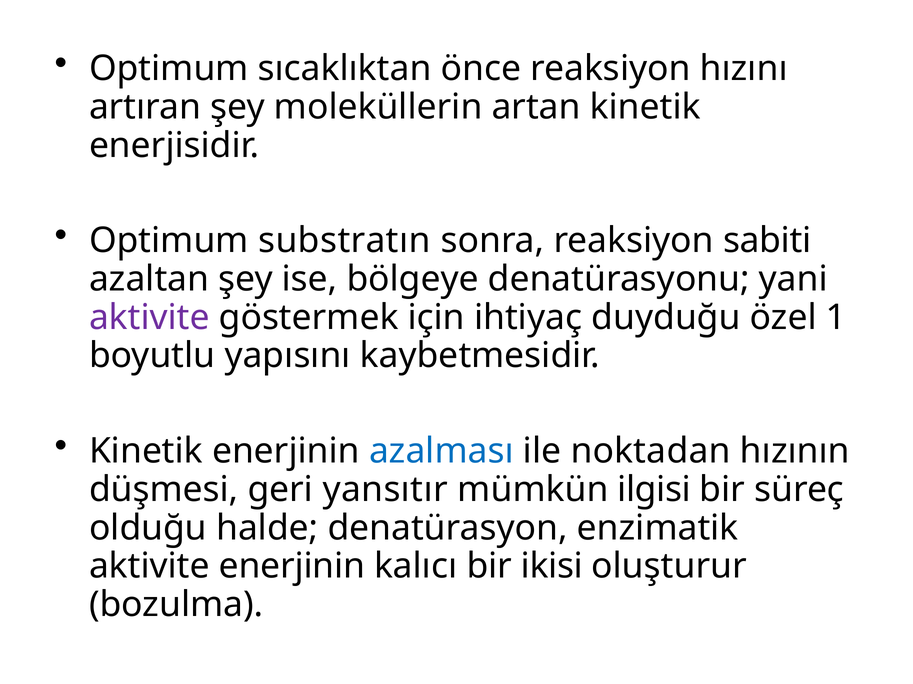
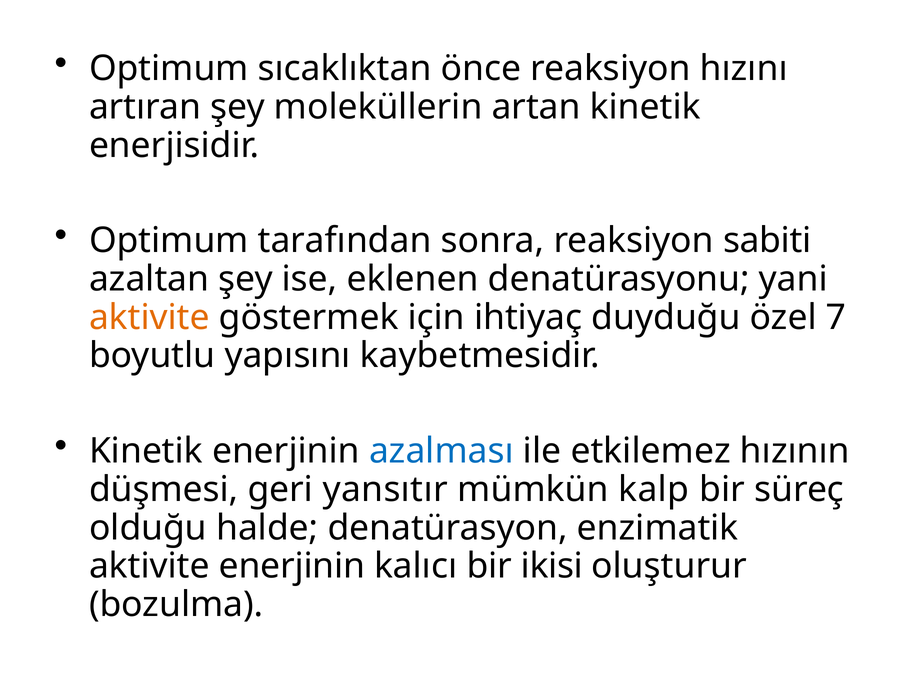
substratın: substratın -> tarafından (345, 241)
bölgeye: bölgeye -> eklenen (413, 279)
aktivite colour: purple -> orange (149, 318)
1: 1 -> 7 (836, 318)
noktadan: noktadan -> etkilemez (651, 452)
ilgisi: ilgisi -> kalp (654, 490)
